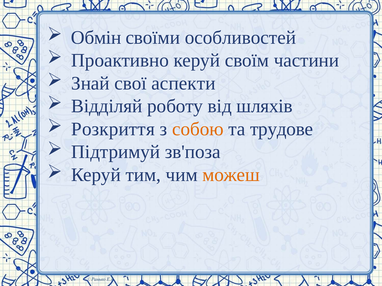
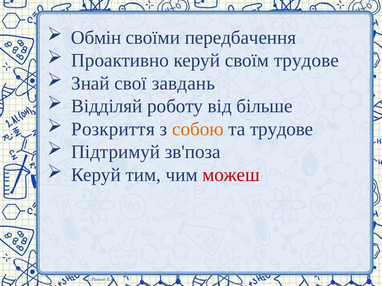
особливостей: особливостей -> передбачення (240, 38)
своїм частини: частини -> трудове (306, 61)
аспекти: аспекти -> завдань (183, 83)
шляхів: шляхів -> більше (265, 106)
можеш colour: orange -> red (231, 175)
